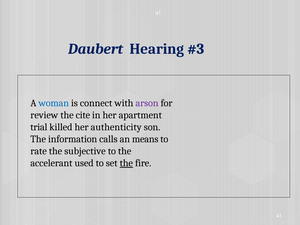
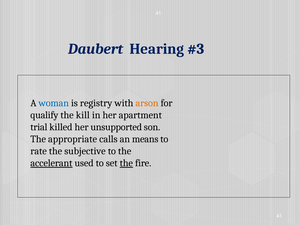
connect: connect -> registry (96, 103)
arson colour: purple -> orange (147, 103)
review: review -> qualify (44, 115)
cite: cite -> kill (83, 115)
authenticity: authenticity -> unsupported (116, 127)
information: information -> appropriate (73, 139)
accelerant underline: none -> present (51, 163)
